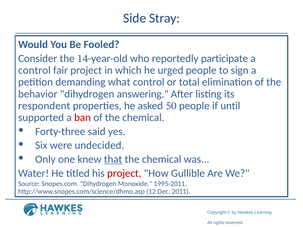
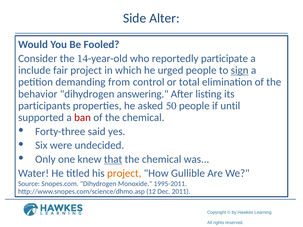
Stray: Stray -> Alter (165, 18)
control: control -> include (34, 70)
sign underline: none -> present (240, 70)
what: what -> from (119, 82)
respondent: respondent -> participants (44, 106)
project colour: red -> orange (124, 173)
